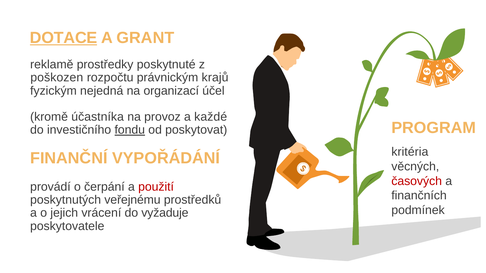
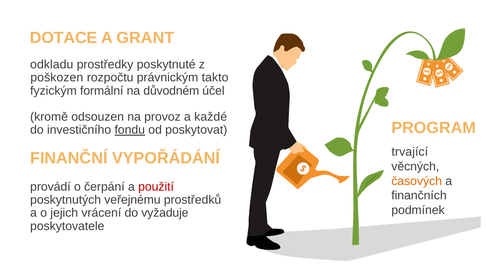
DOTACE underline: present -> none (64, 38)
reklamě: reklamě -> odkladu (52, 65)
krajů: krajů -> takto (215, 78)
nejedná: nejedná -> formální (102, 91)
organizací: organizací -> důvodném (171, 91)
účastníka: účastníka -> odsouzen (98, 117)
kritéria: kritéria -> trvající (410, 152)
časových colour: red -> orange (417, 181)
